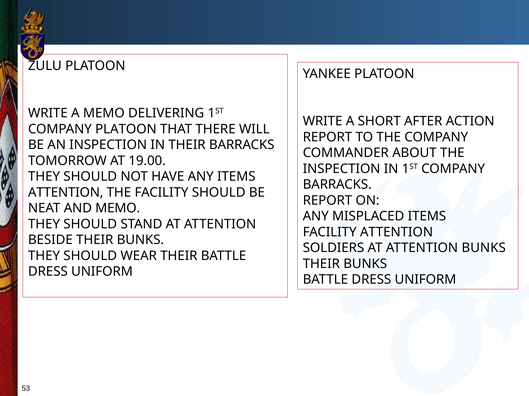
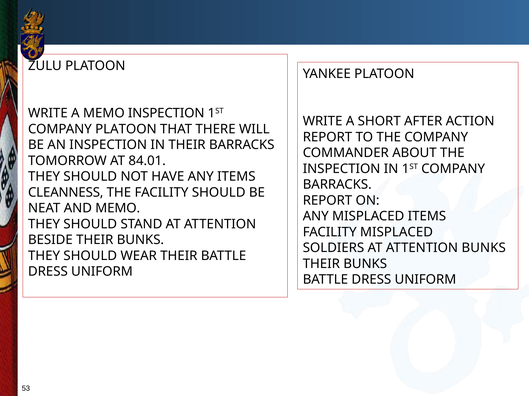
MEMO DELIVERING: DELIVERING -> INSPECTION (166, 113)
19.00: 19.00 -> 84.01 (147, 161)
ATTENTION: ATTENTION -> CLEANNESS (66, 193)
FACILITY ATTENTION: ATTENTION -> MISPLACED (396, 233)
